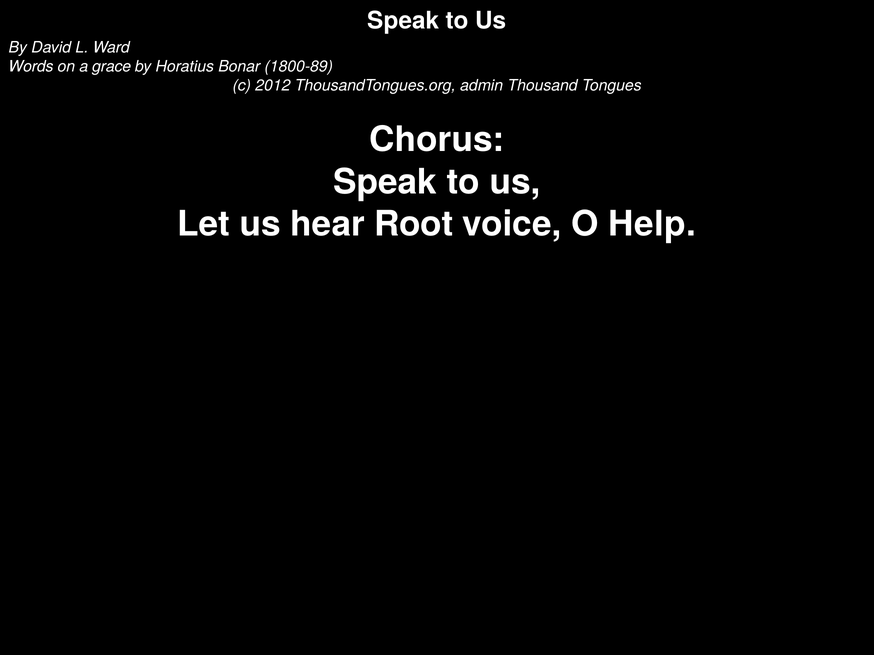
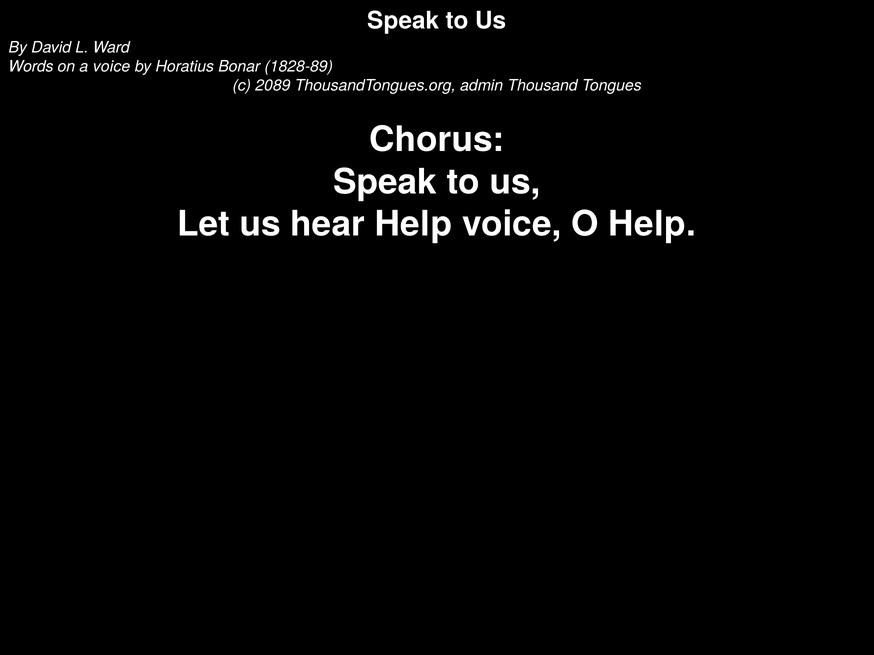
a grace: grace -> voice (112, 67)
1800-89: 1800-89 -> 1828-89 (299, 67)
2012: 2012 -> 2089 (273, 86)
hear Root: Root -> Help (413, 224)
